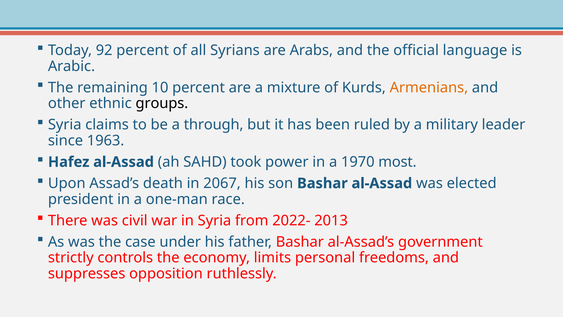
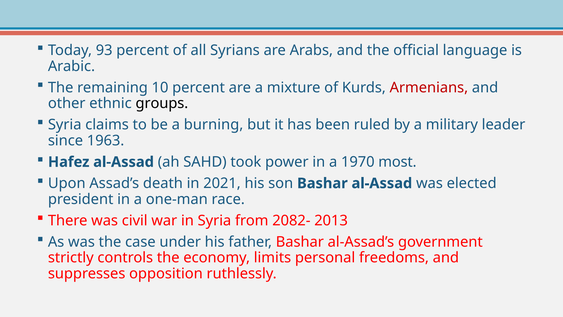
92: 92 -> 93 (104, 50)
Armenians colour: orange -> red (429, 88)
through: through -> burning (214, 125)
2067: 2067 -> 2021 (222, 183)
2022-: 2022- -> 2082- (291, 220)
